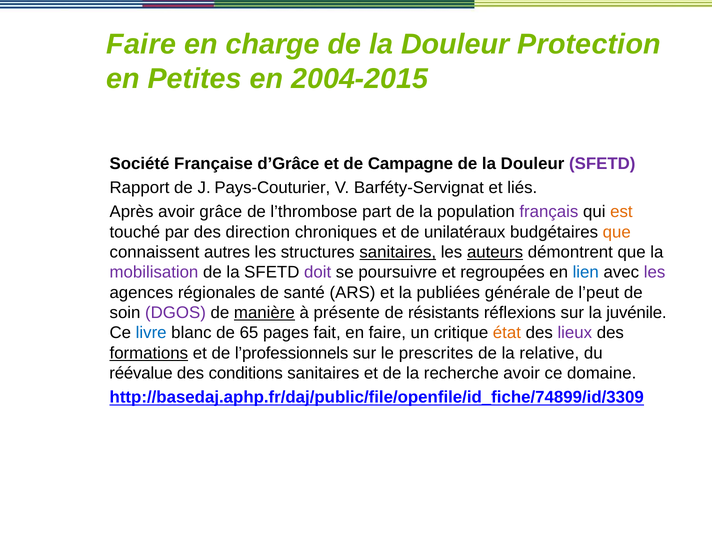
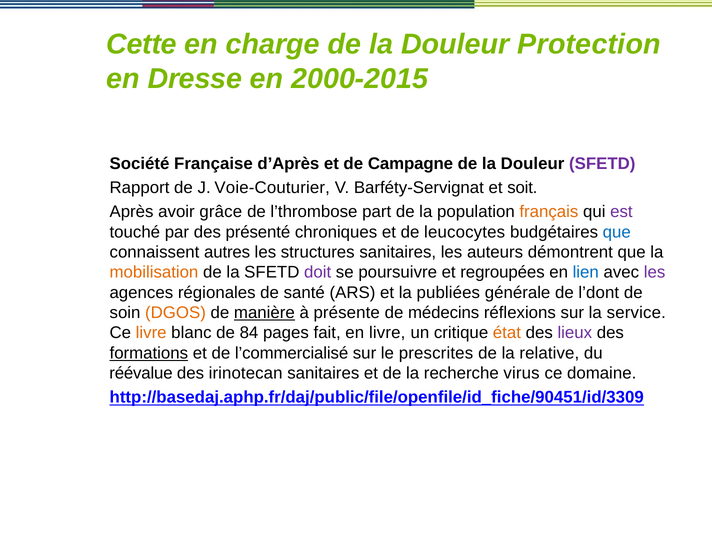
Faire: Faire -> Cette (141, 44)
Petites: Petites -> Dresse (195, 79)
2004-2015: 2004-2015 -> 2000-2015 (360, 79)
d’Grâce: d’Grâce -> d’Après (288, 164)
Pays-Couturier: Pays-Couturier -> Voie-Couturier (272, 188)
liés: liés -> soit (522, 188)
français colour: purple -> orange (549, 212)
est colour: orange -> purple (621, 212)
direction: direction -> présenté (258, 232)
unilatéraux: unilatéraux -> leucocytes (465, 232)
que colour: orange -> blue (617, 232)
sanitaires underline: present -> none (398, 252)
auteurs underline: present -> none (495, 252)
mobilisation colour: purple -> orange (154, 272)
l’peut: l’peut -> l’dont (599, 293)
DGOS colour: purple -> orange (175, 313)
résistants: résistants -> médecins (444, 313)
juvénile: juvénile -> service (636, 313)
livre colour: blue -> orange (151, 333)
65: 65 -> 84 (249, 333)
en faire: faire -> livre (387, 333)
l’professionnels: l’professionnels -> l’commercialisé (292, 353)
conditions: conditions -> irinotecan (246, 373)
recherche avoir: avoir -> virus (522, 373)
http://basedaj.aphp.fr/daj/public/file/openfile/id_fiche/74899/id/3309: http://basedaj.aphp.fr/daj/public/file/openfile/id_fiche/74899/id/3309 -> http://basedaj.aphp.fr/daj/public/file/openfile/id_fiche/90451/id/3309 (377, 397)
